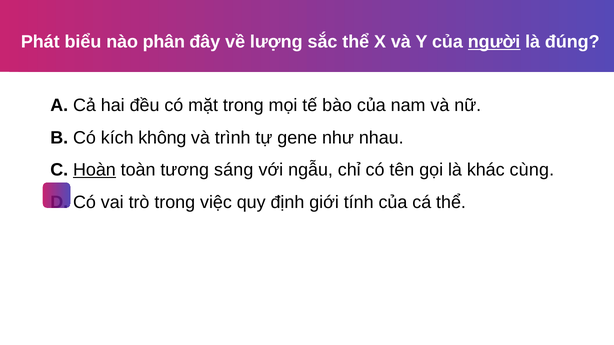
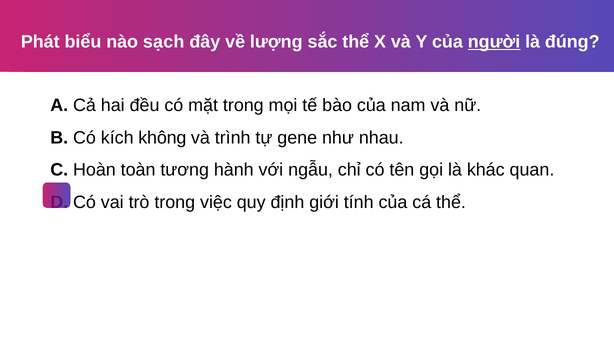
phân: phân -> sạch (164, 42)
Hoàn underline: present -> none (94, 170)
sáng: sáng -> hành (234, 170)
cùng: cùng -> quan (532, 170)
